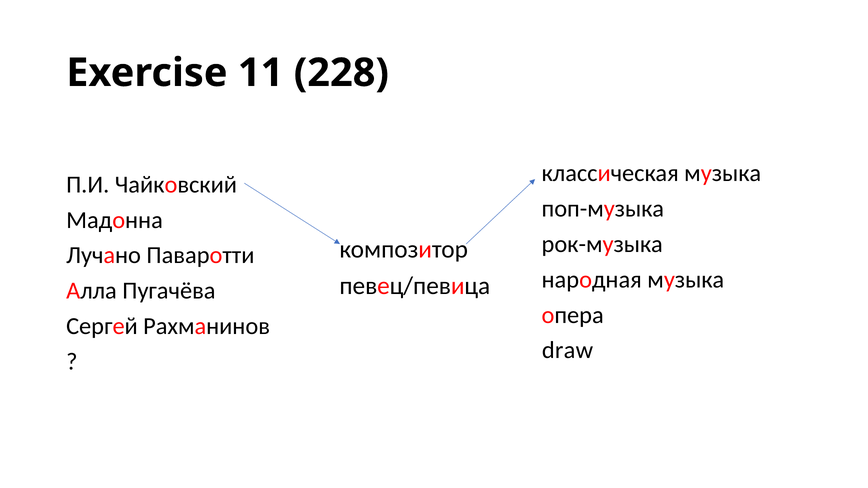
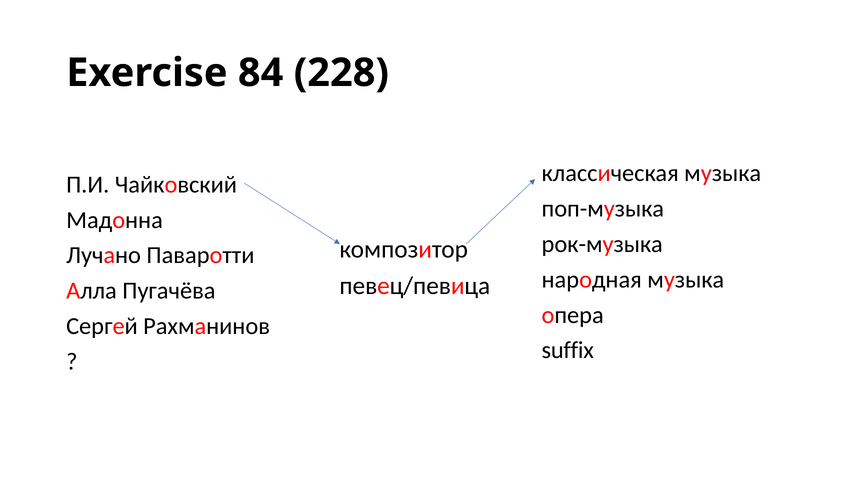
11: 11 -> 84 (261, 73)
draw: draw -> suffix (568, 351)
